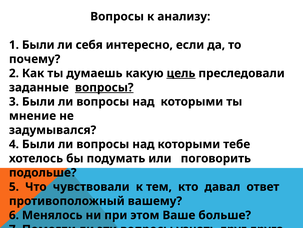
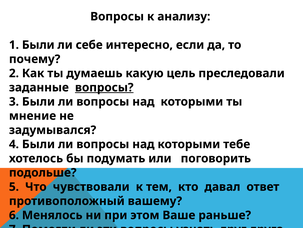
ли себя: себя -> себе (89, 45)
цель underline: present -> none (181, 73)
Ваше больше: больше -> раньше (225, 215)
